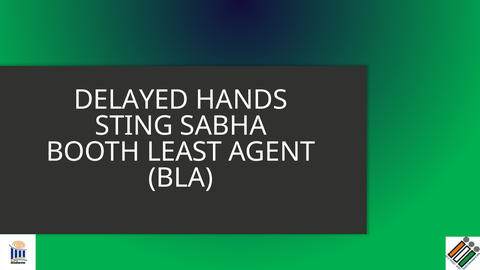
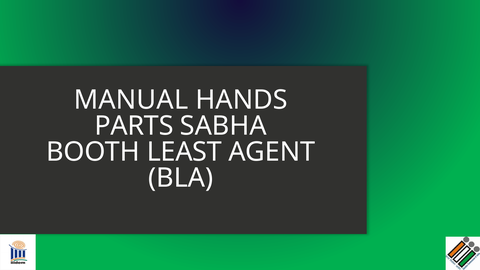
DELAYED: DELAYED -> MANUAL (131, 100)
STING: STING -> PARTS (134, 126)
